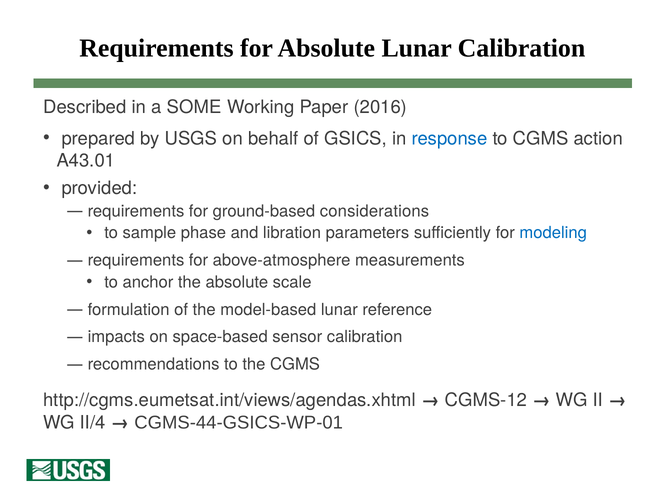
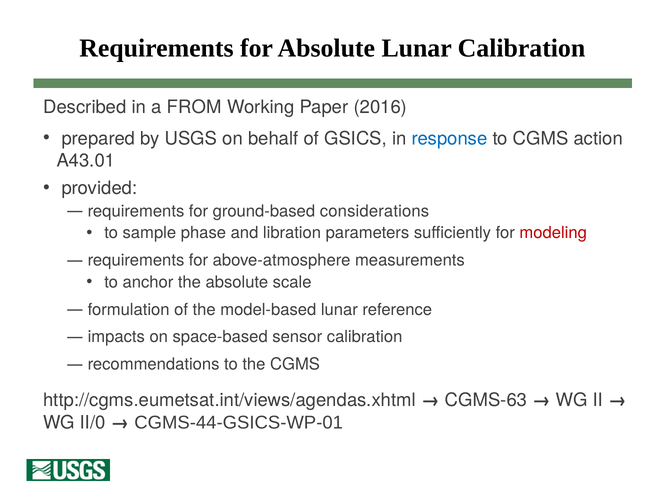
SOME: SOME -> FROM (194, 107)
modeling colour: blue -> red (553, 233)
CGMS-12: CGMS-12 -> CGMS-63 (486, 400)
II/4: II/4 -> II/0 (93, 422)
